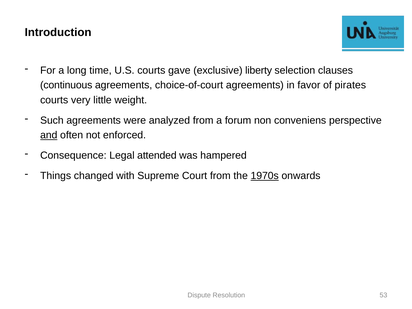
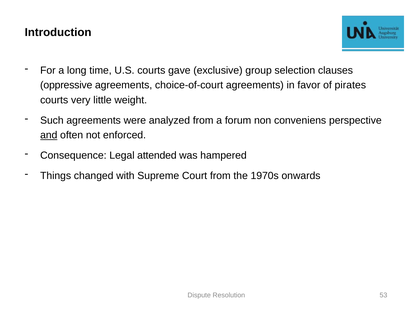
liberty: liberty -> group (259, 70)
continuous: continuous -> oppressive (66, 85)
1970s underline: present -> none (265, 176)
